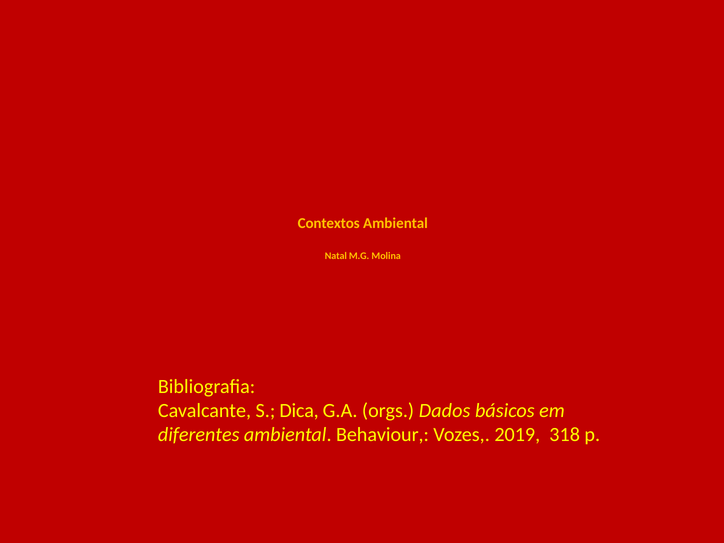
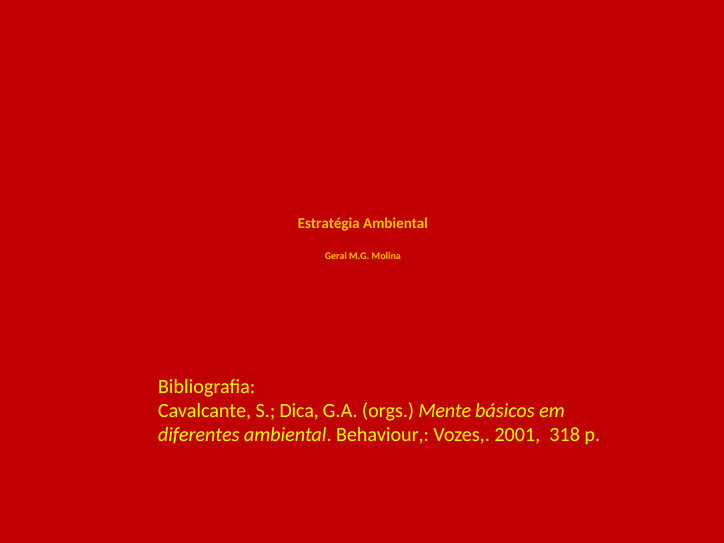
Contextos: Contextos -> Estratégia (329, 223)
Natal: Natal -> Geral (336, 256)
Dados: Dados -> Mente (445, 411)
2019: 2019 -> 2001 (517, 435)
